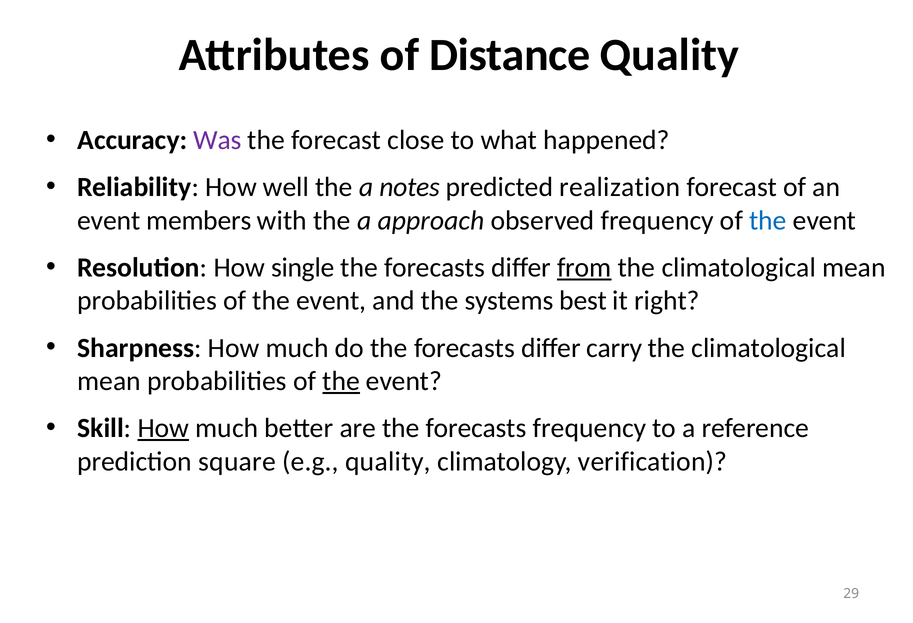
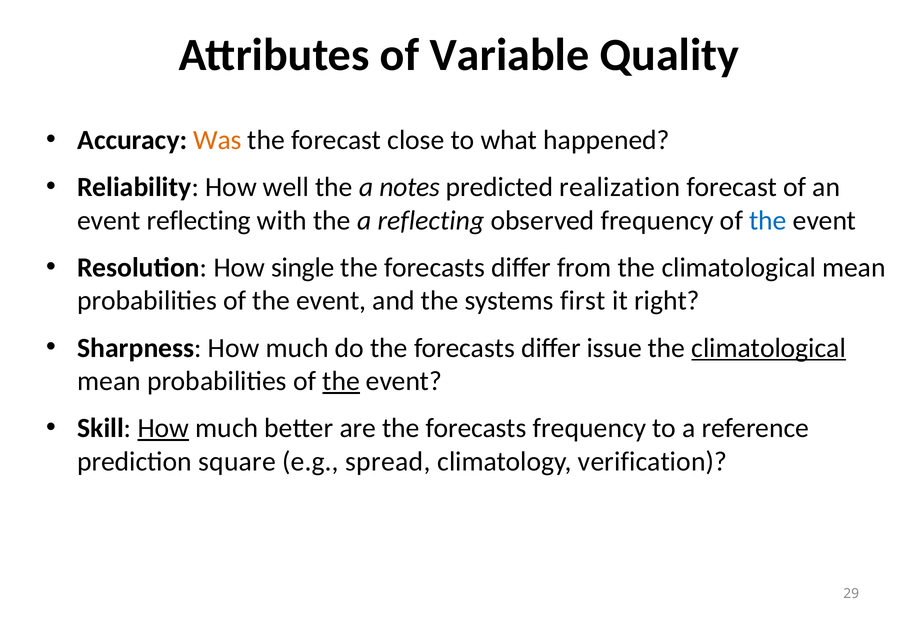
Distance: Distance -> Variable (510, 55)
Was colour: purple -> orange (217, 140)
event members: members -> reflecting (199, 220)
a approach: approach -> reflecting (431, 220)
from underline: present -> none (584, 267)
best: best -> first (583, 301)
carry: carry -> issue (614, 348)
climatological underline: none -> present (769, 348)
e.g quality: quality -> spread (388, 461)
